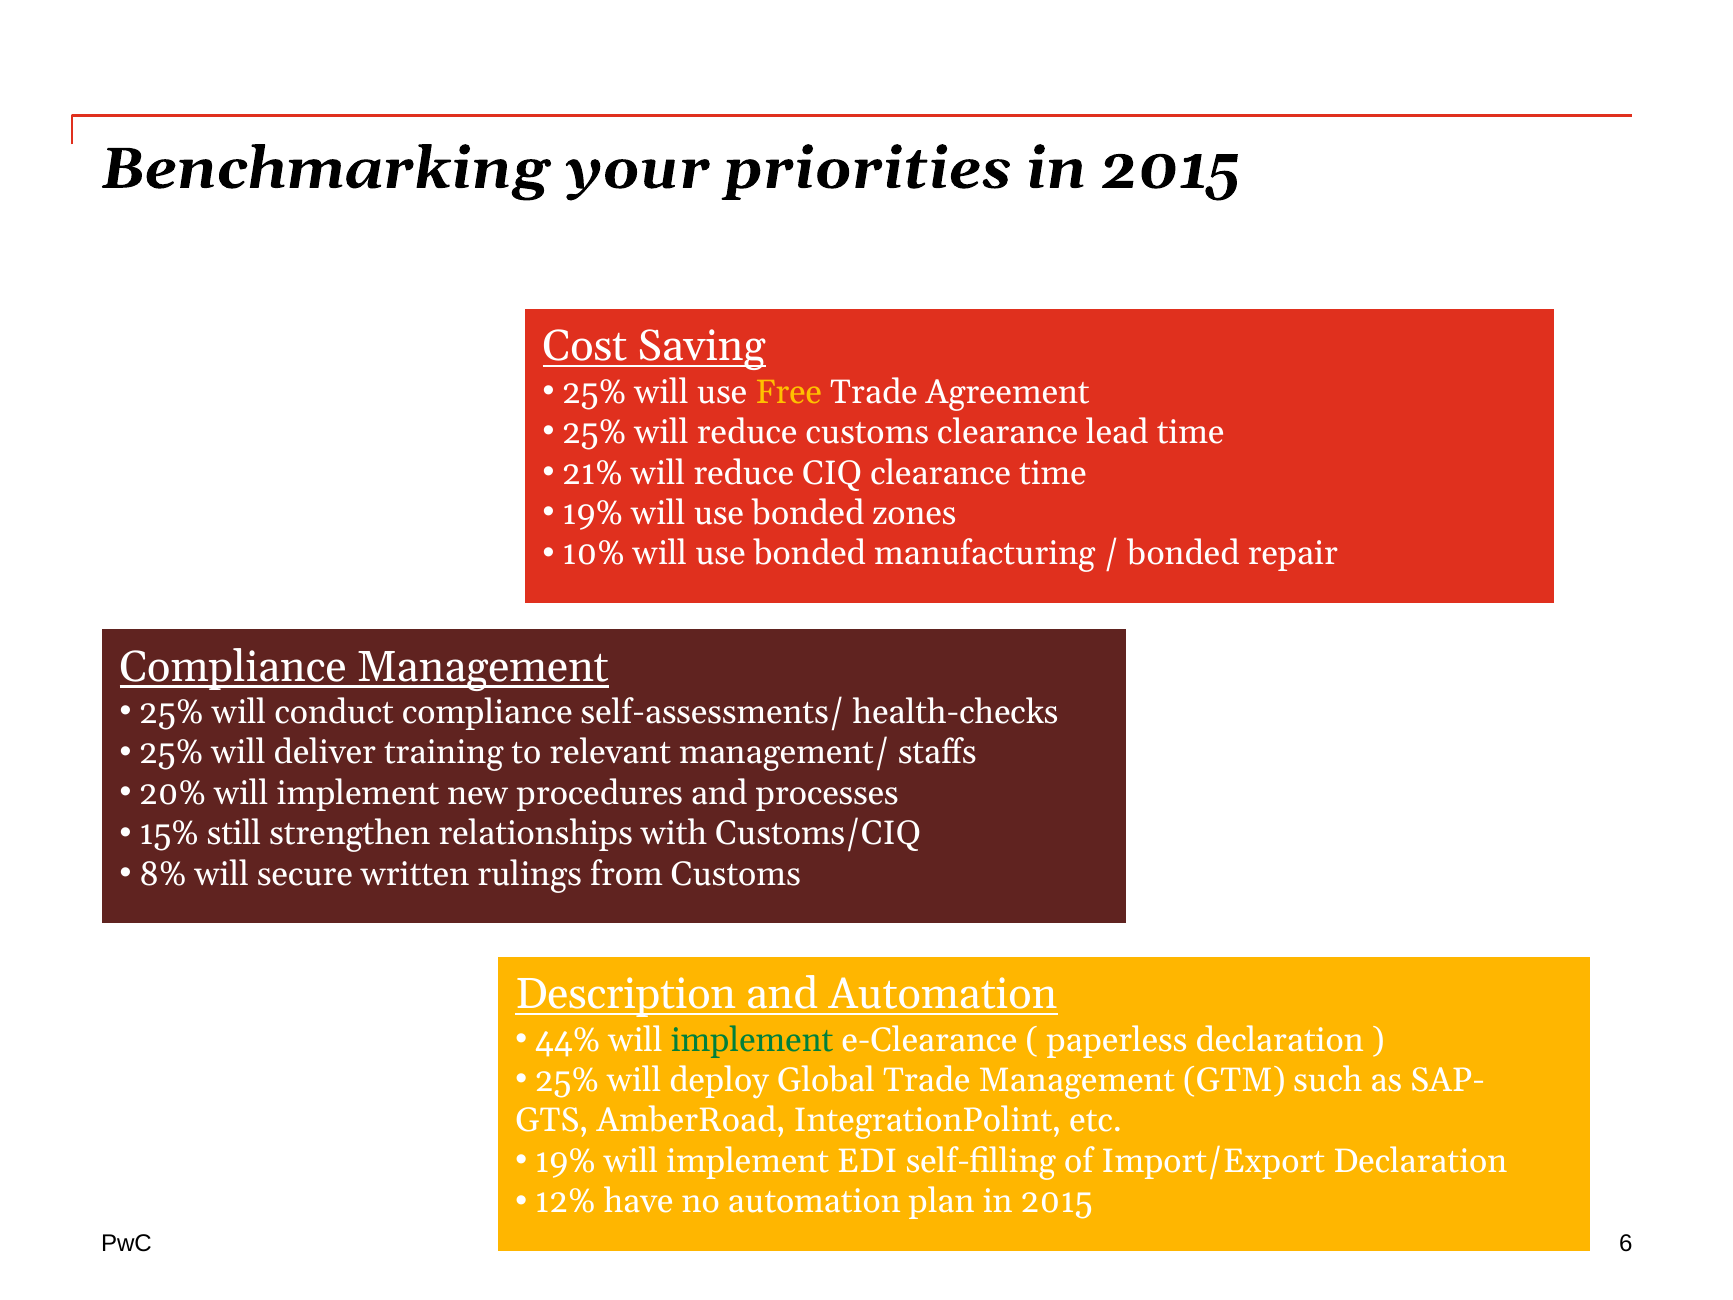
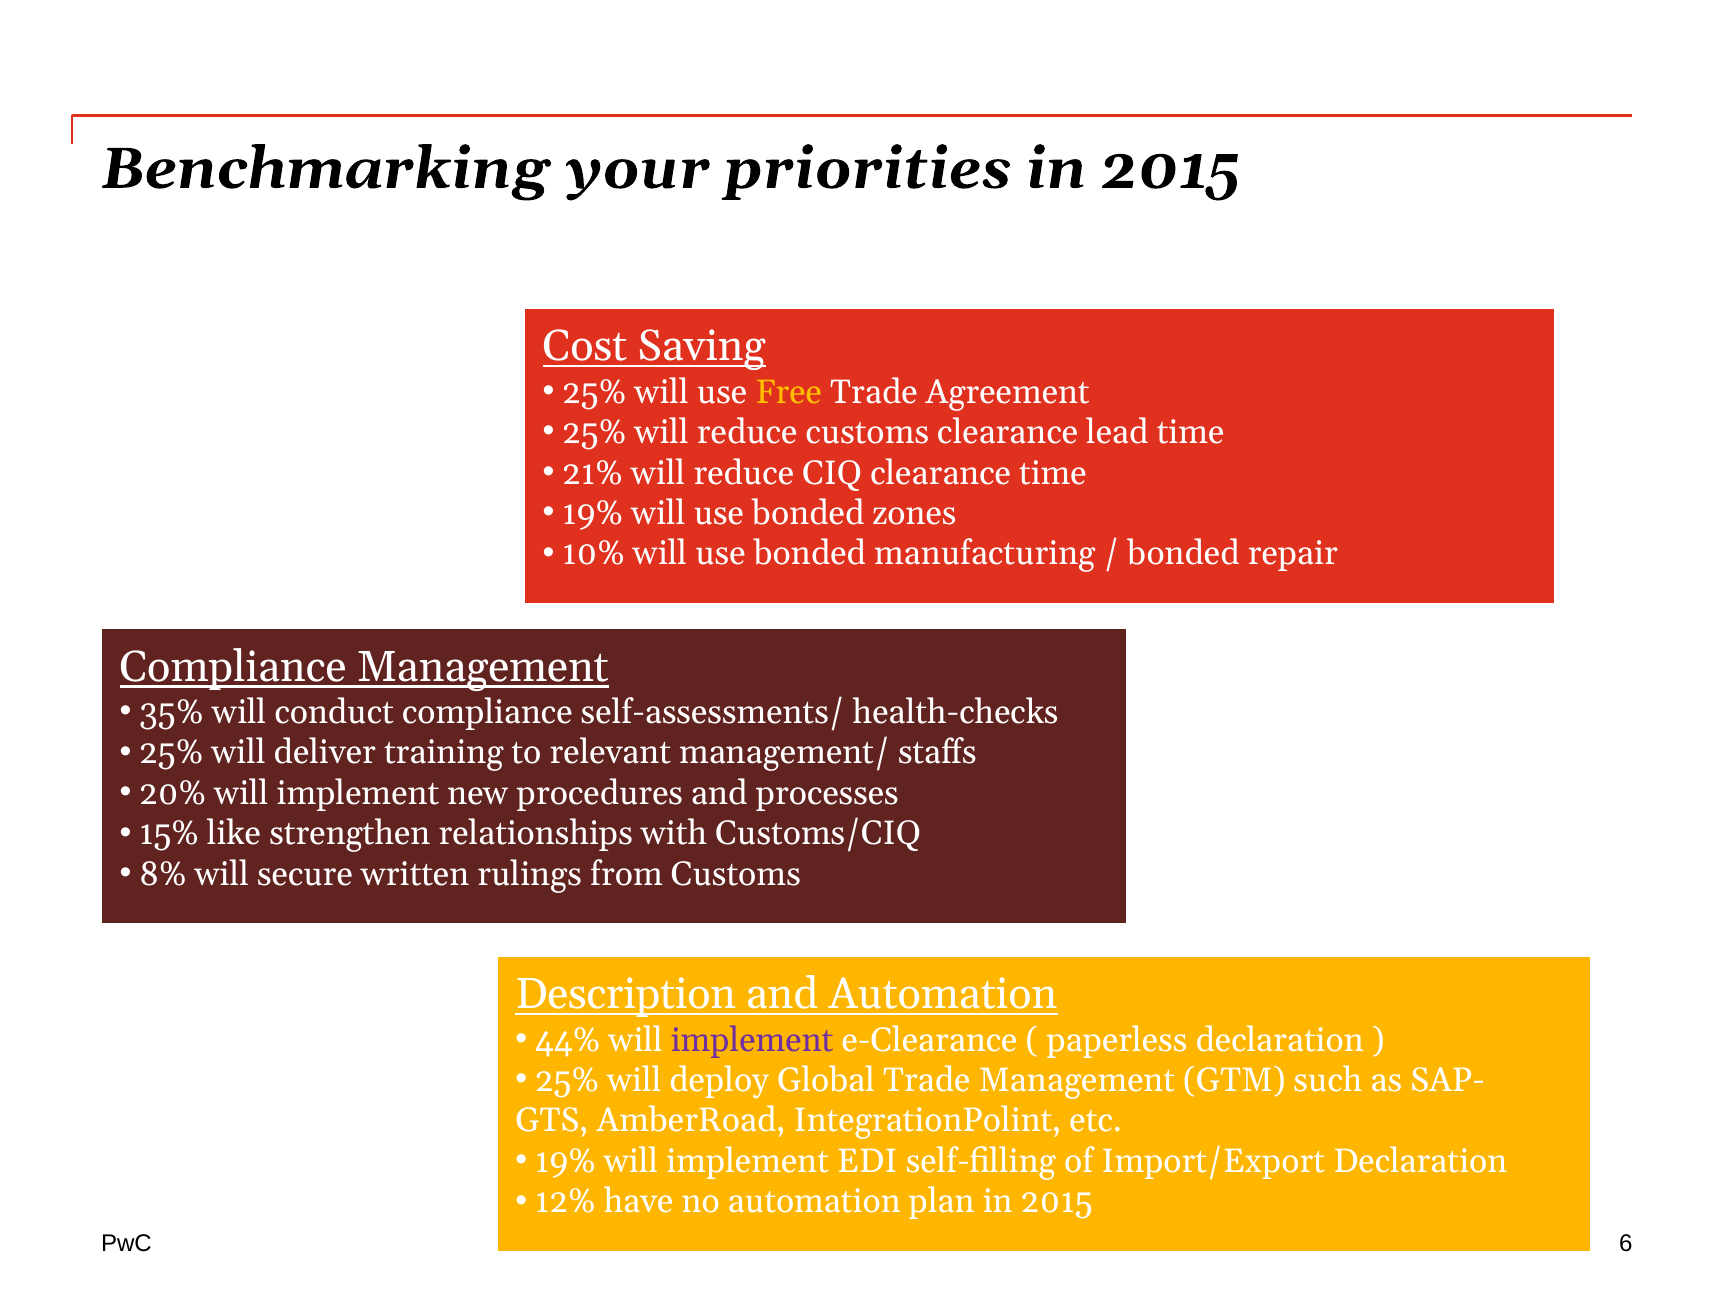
25%: 25% -> 35% (171, 712)
still: still -> like (234, 834)
implement colour: green -> purple (752, 1040)
